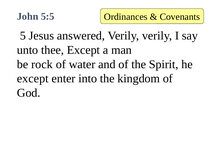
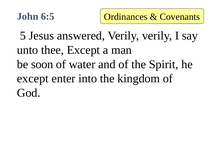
5:5: 5:5 -> 6:5 (48, 16)
rock: rock -> soon (42, 64)
